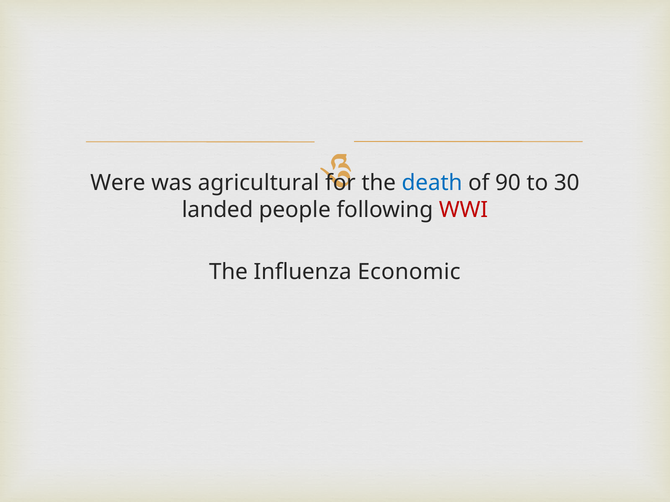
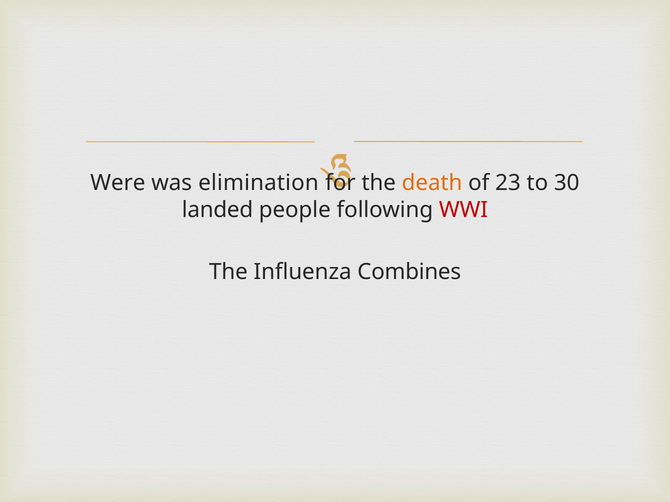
agricultural: agricultural -> elimination (259, 183)
death colour: blue -> orange (432, 183)
90: 90 -> 23 (508, 183)
Economic: Economic -> Combines (409, 272)
